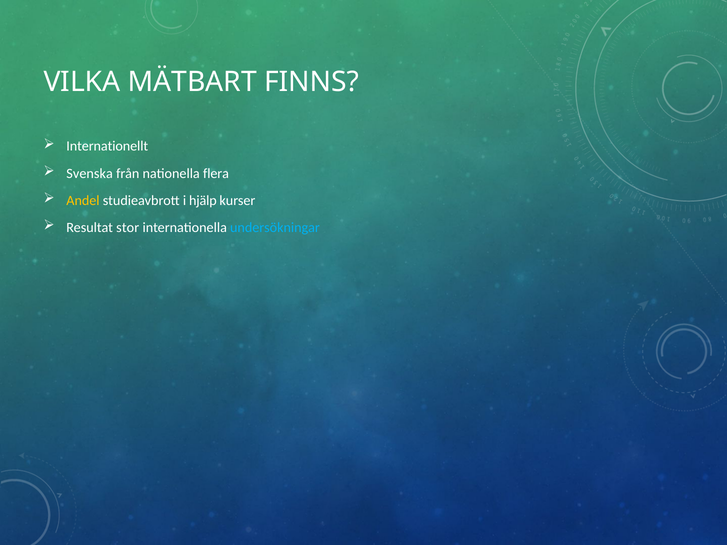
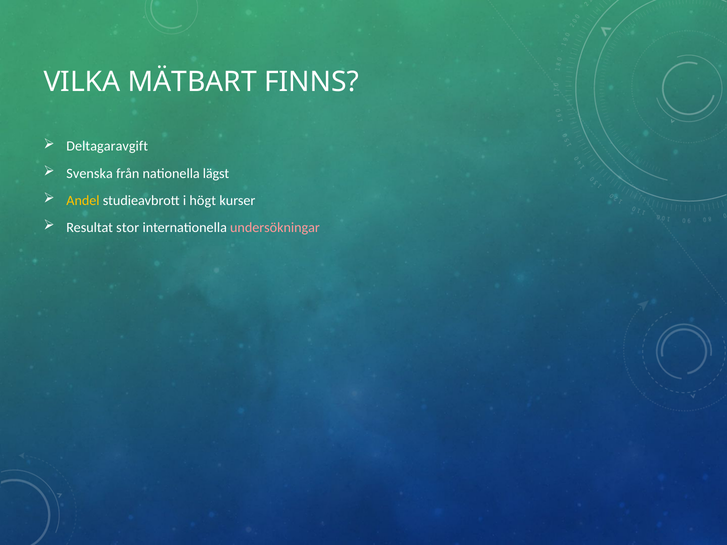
Internationellt: Internationellt -> Deltagaravgift (107, 146)
flera: flera -> lägst (216, 174)
hjälp: hjälp -> högt (203, 201)
undersökningar colour: light blue -> pink (275, 228)
